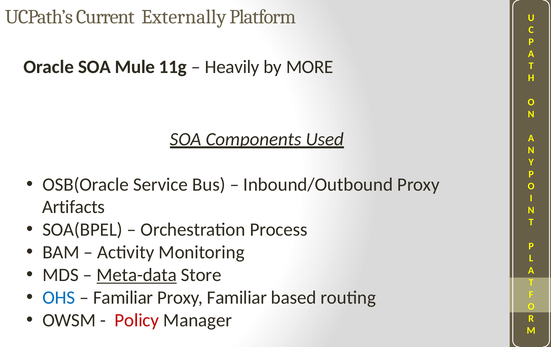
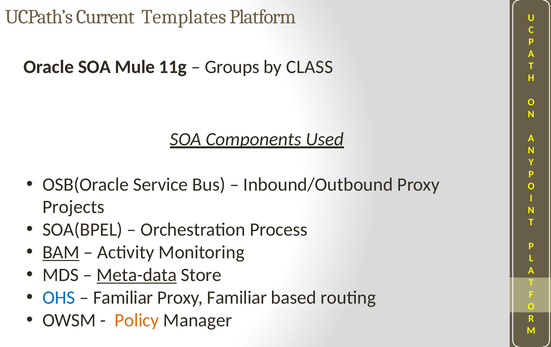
Externally: Externally -> Templates (184, 17)
Heavily: Heavily -> Groups (232, 67)
MORE: MORE -> CLASS (310, 67)
Artifacts: Artifacts -> Projects (73, 207)
BAM underline: none -> present (61, 252)
Policy colour: red -> orange (137, 320)
